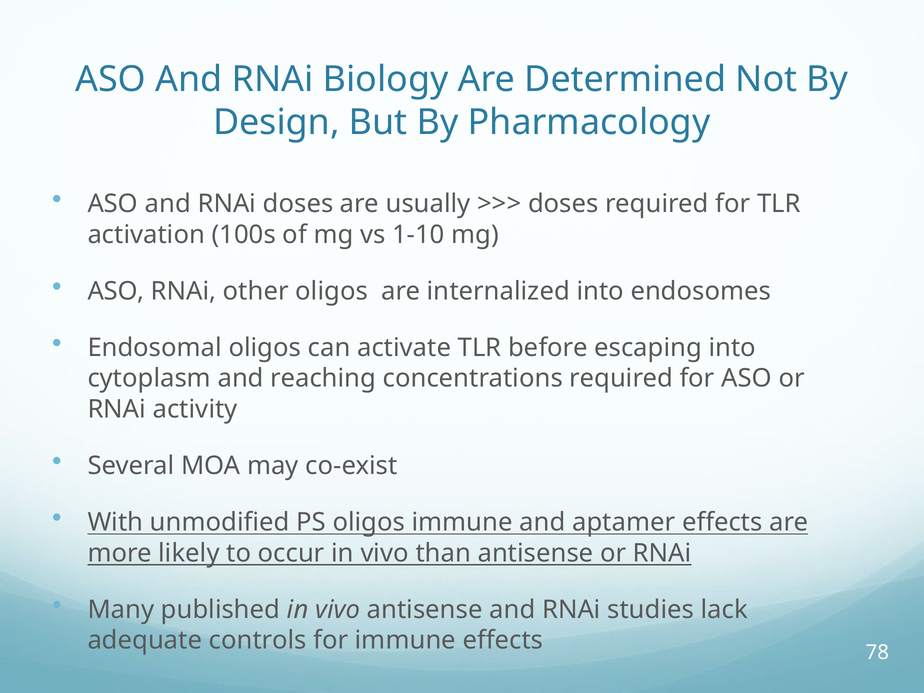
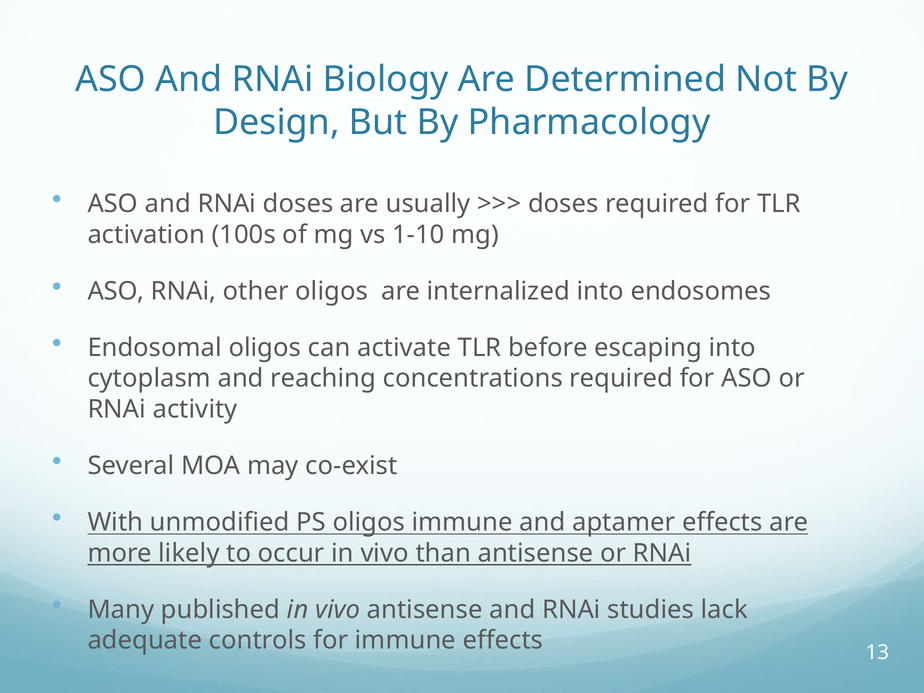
78: 78 -> 13 (877, 652)
